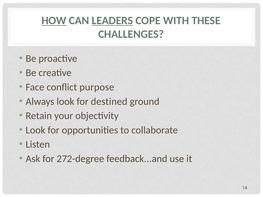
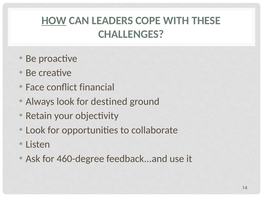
LEADERS underline: present -> none (112, 21)
purpose: purpose -> financial (97, 87)
272-degree: 272-degree -> 460-degree (80, 159)
